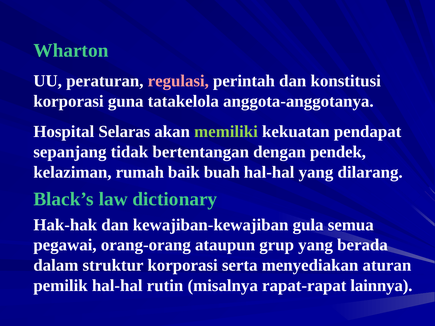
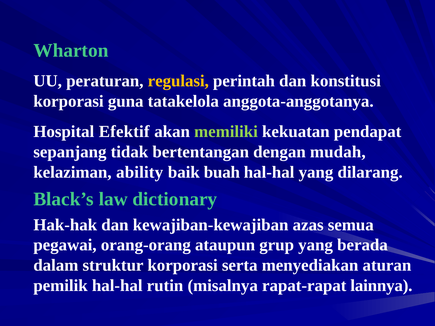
regulasi colour: pink -> yellow (178, 81)
Selaras: Selaras -> Efektif (124, 132)
pendek: pendek -> mudah (338, 152)
rumah: rumah -> ability (140, 172)
gula: gula -> azas (308, 225)
